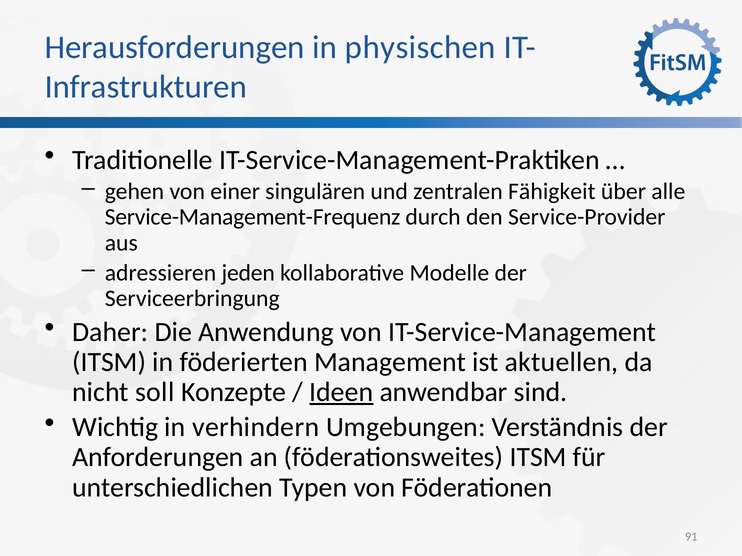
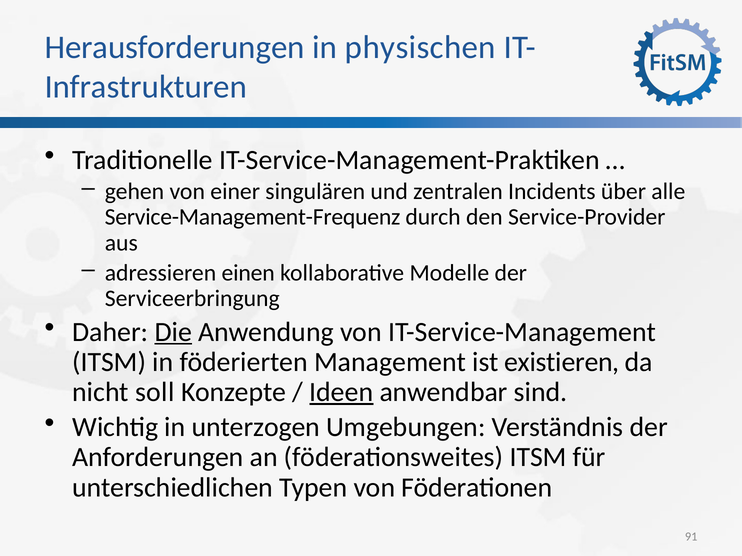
Fähigkeit: Fähigkeit -> Incidents (552, 192)
jeden: jeden -> einen (248, 273)
Die underline: none -> present (173, 332)
aktuellen: aktuellen -> existieren (562, 362)
verhindern: verhindern -> unterzogen (256, 428)
